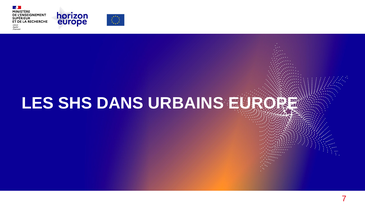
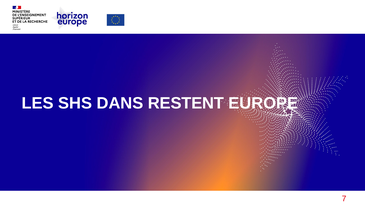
URBAINS: URBAINS -> RESTENT (186, 103)
